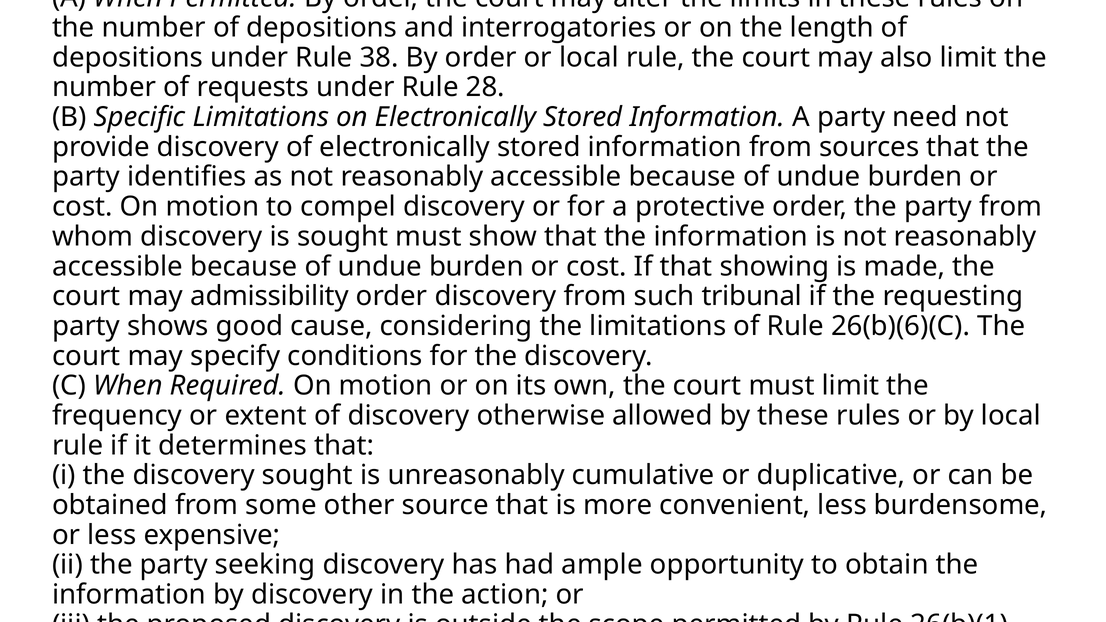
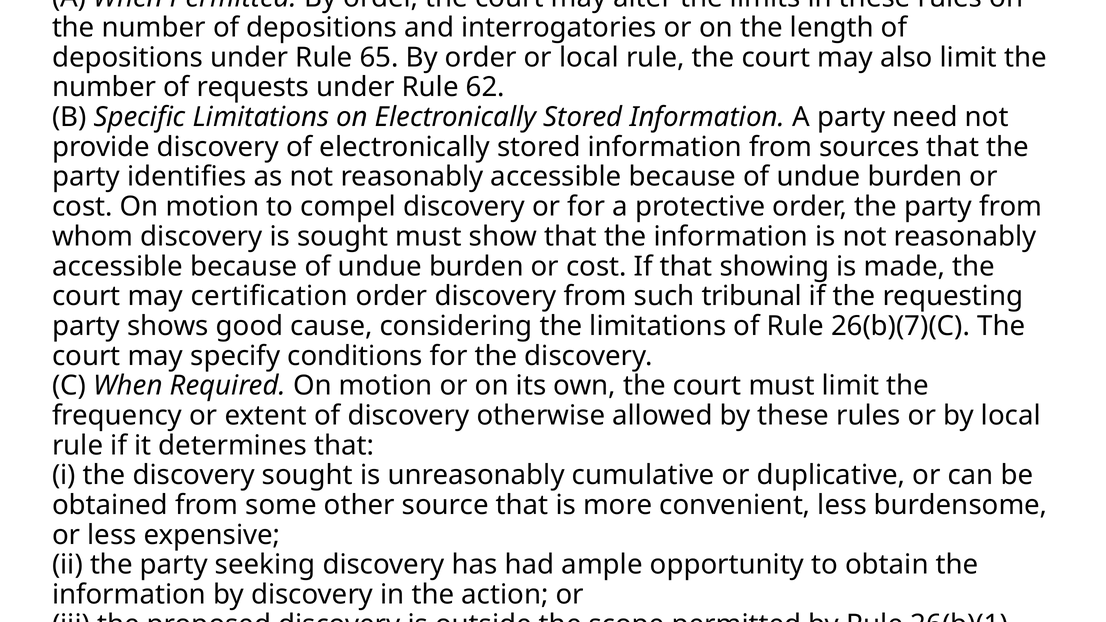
38: 38 -> 65 (379, 57)
28: 28 -> 62 (485, 87)
admissibility: admissibility -> certification (269, 296)
26(b)(6)(C: 26(b)(6)(C -> 26(b)(7)(C (901, 326)
